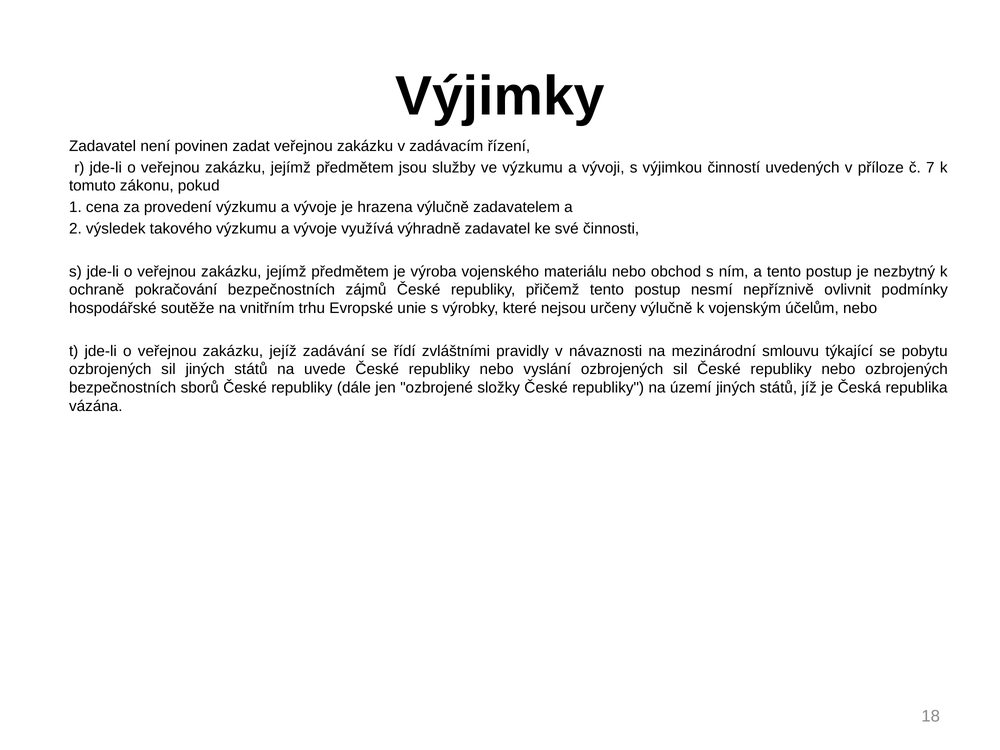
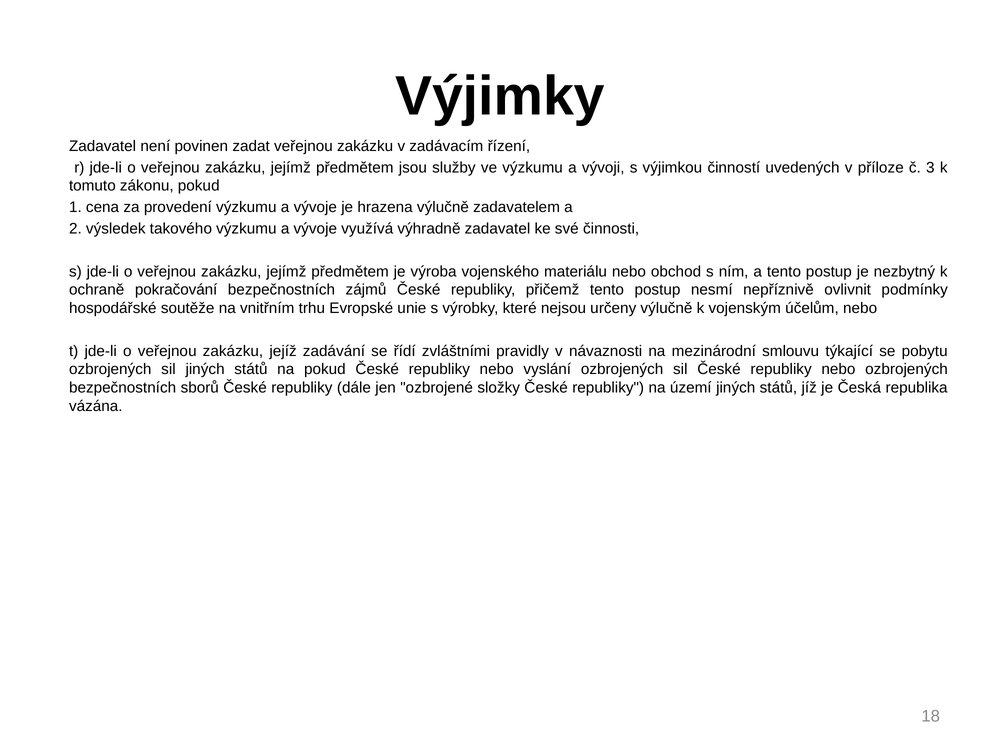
7: 7 -> 3 (930, 168)
na uvede: uvede -> pokud (325, 369)
